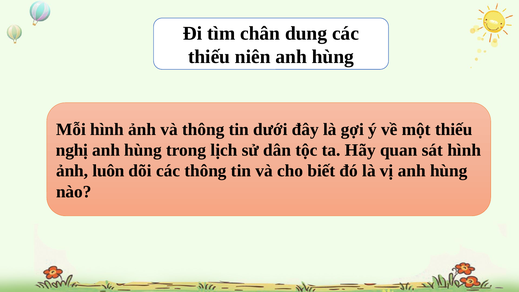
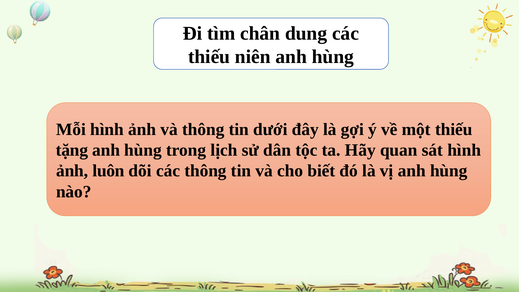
nghị: nghị -> tặng (72, 150)
